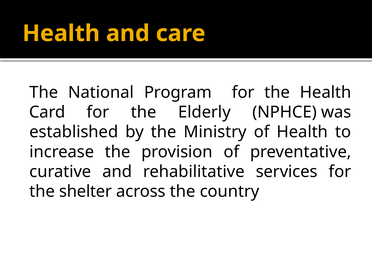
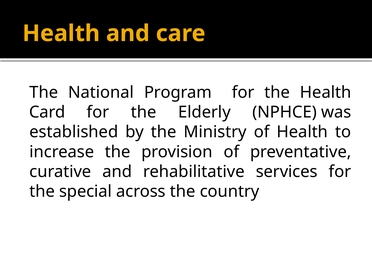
shelter: shelter -> special (85, 192)
